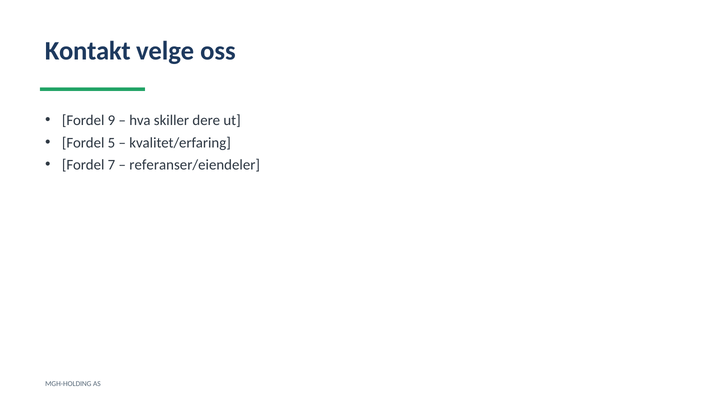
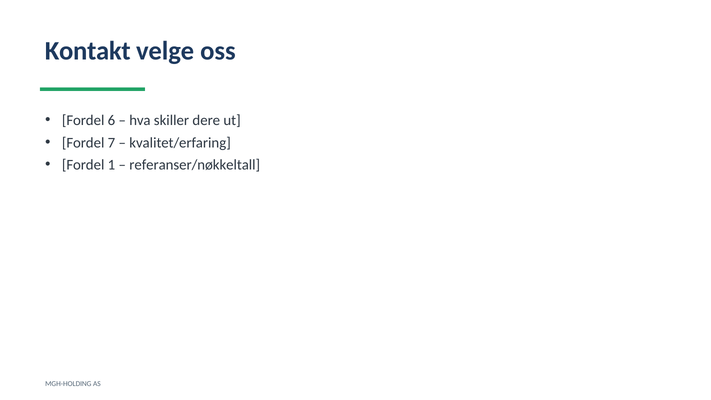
9: 9 -> 6 (111, 120)
5: 5 -> 7 (111, 143)
7: 7 -> 1 (111, 165)
referanser/eiendeler: referanser/eiendeler -> referanser/nøkkeltall (195, 165)
